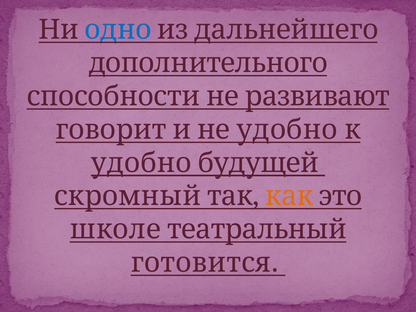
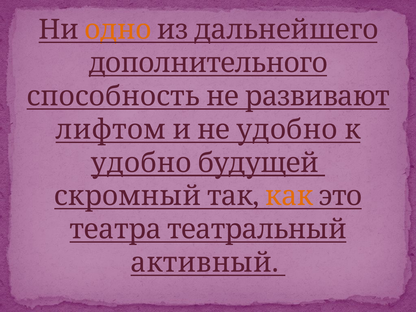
одно colour: blue -> orange (118, 30)
способности: способности -> способность (113, 96)
говорит: говорит -> лифтом (111, 130)
школе: школе -> театра (116, 229)
готовится: готовится -> активный (205, 263)
